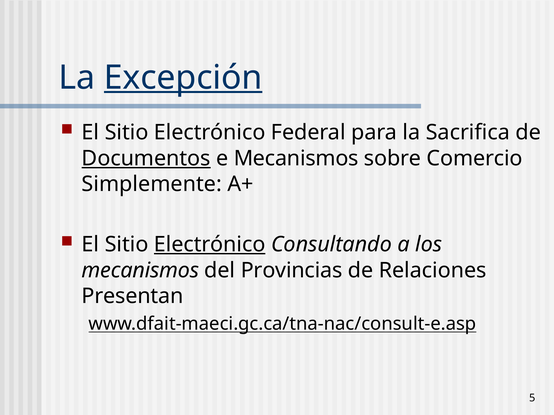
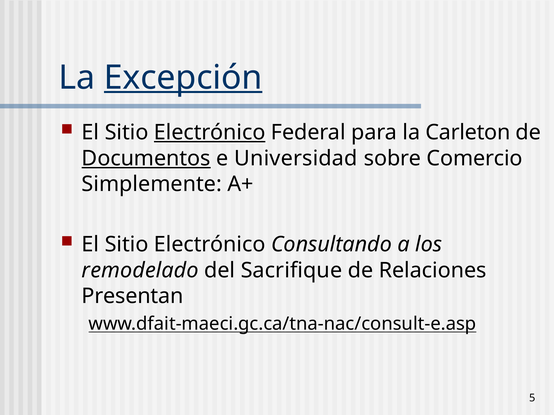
Electrónico underline: none -> present (210, 133)
Sacrifica: Sacrifica -> Carleton (468, 133)
e Mecanismos: Mecanismos -> Universidad (296, 159)
Electrónico underline: present -> none (210, 245)
mecanismos: mecanismos -> remodelado (140, 271)
Provincias: Provincias -> Sacrifique (291, 271)
